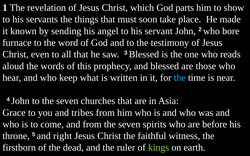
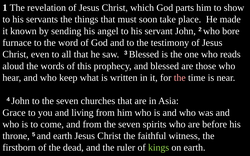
the colour: light blue -> pink (180, 78)
tribes: tribes -> living (82, 113)
and right: right -> earth (63, 136)
